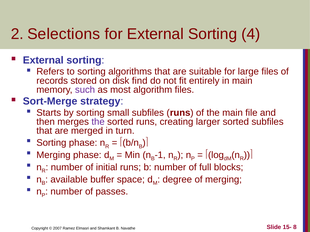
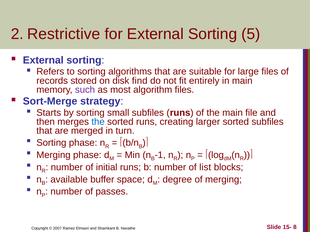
Selections: Selections -> Restrictive (64, 34)
4: 4 -> 5 (251, 34)
the colour: purple -> blue (98, 122)
full: full -> list (205, 168)
